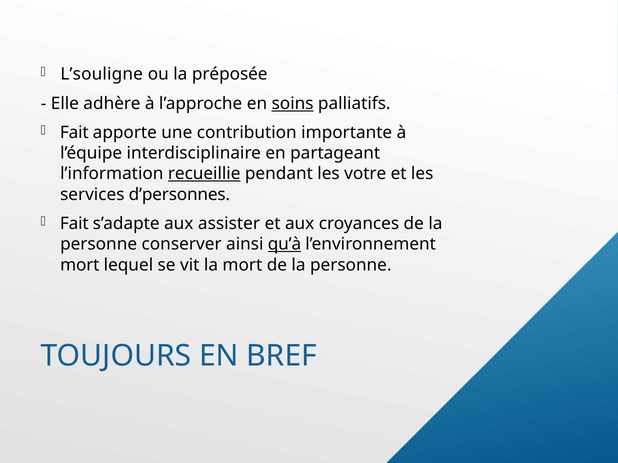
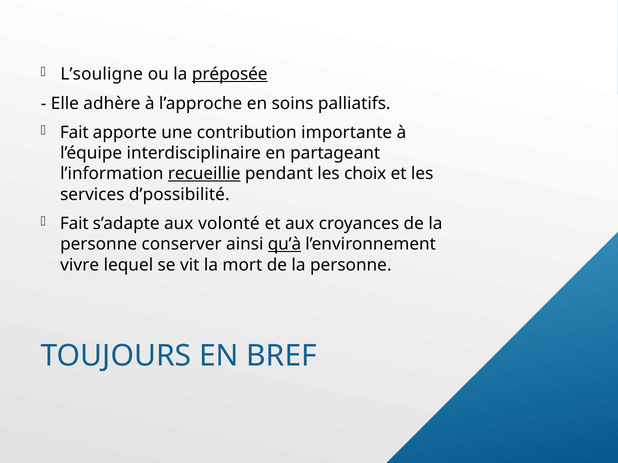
préposée underline: none -> present (230, 74)
soins underline: present -> none (293, 104)
votre: votre -> choix (365, 174)
d’personnes: d’personnes -> d’possibilité (179, 195)
assister: assister -> volonté (229, 224)
mort: mort -> vivre (80, 265)
